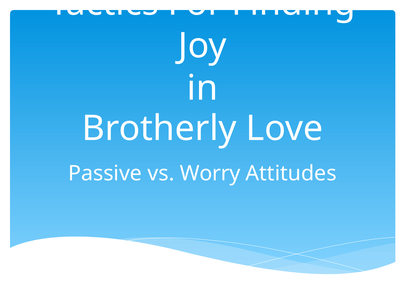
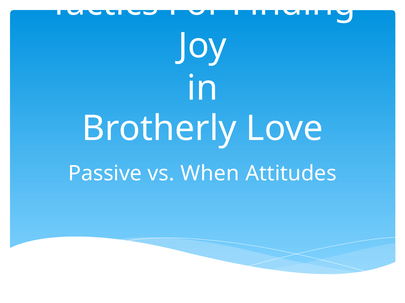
Worry: Worry -> When (210, 174)
